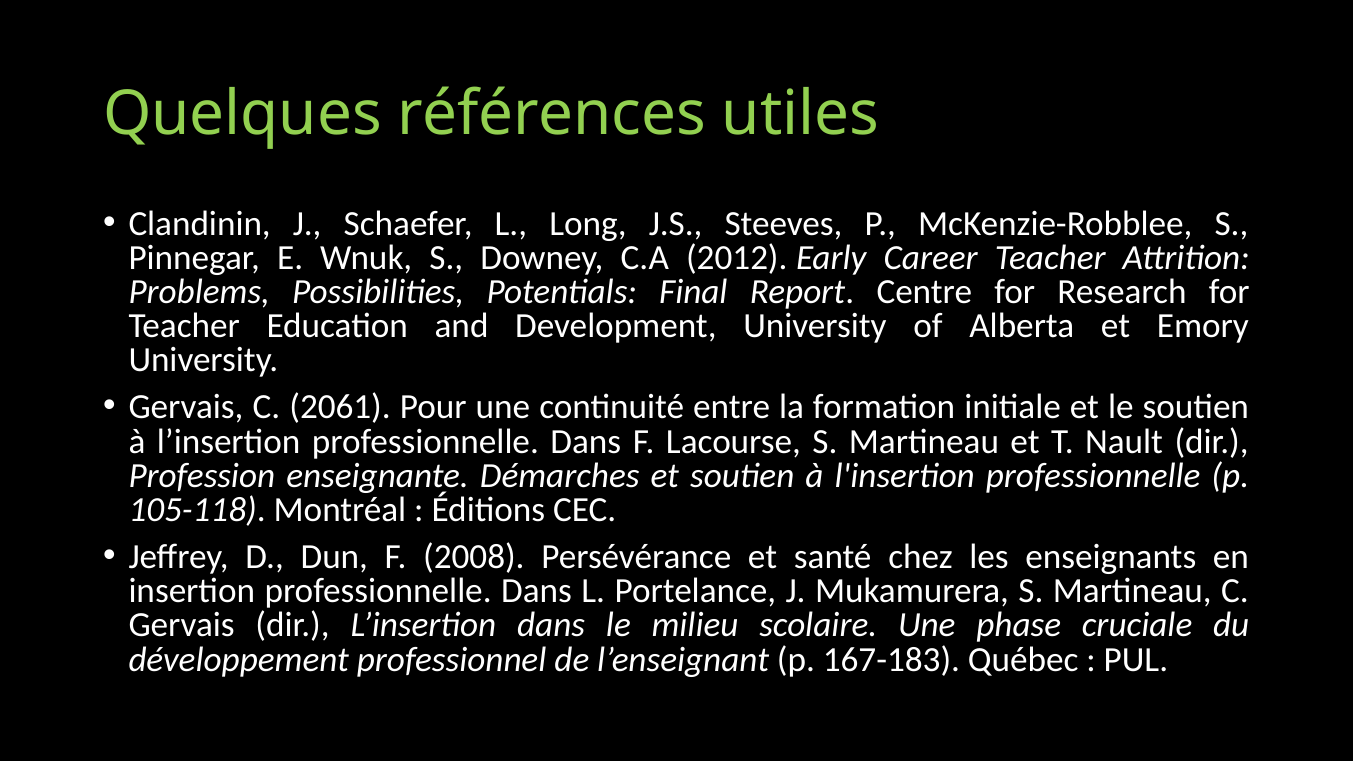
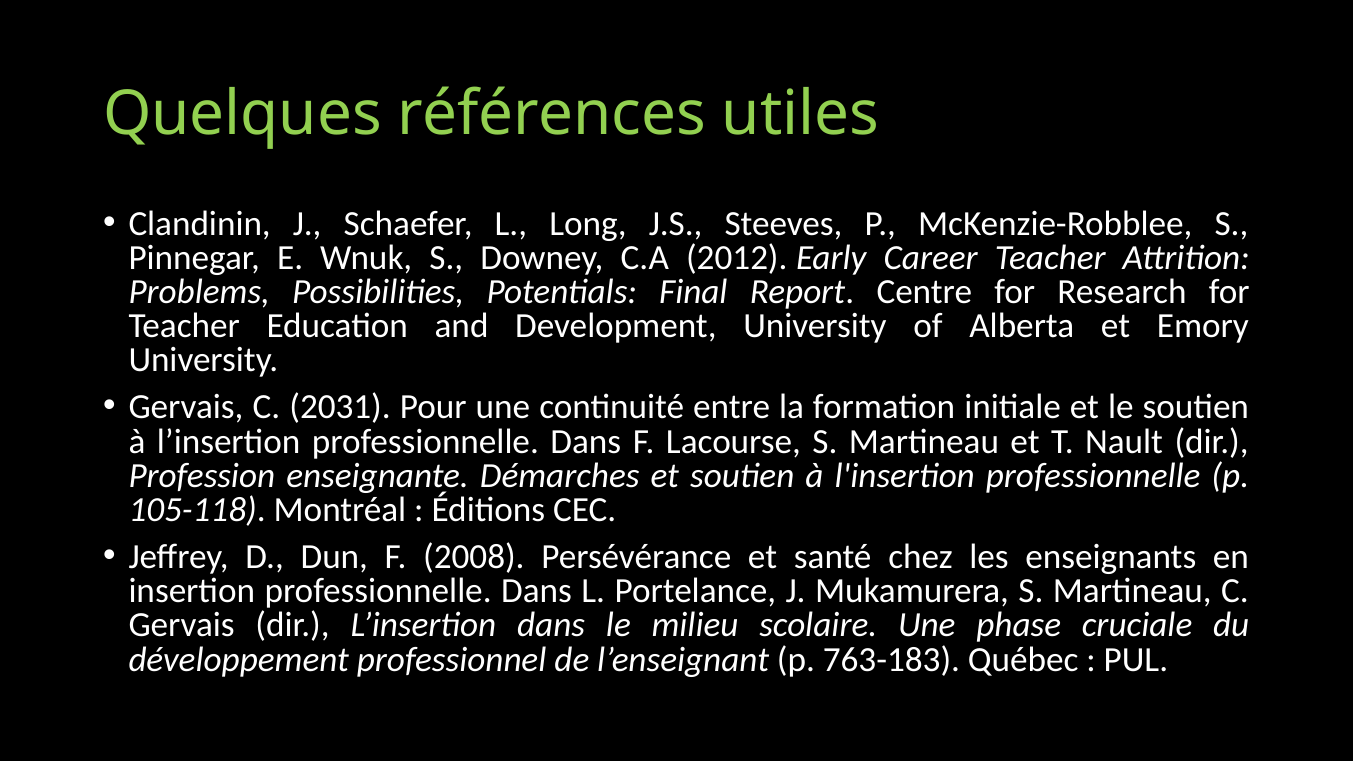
2061: 2061 -> 2031 (340, 407)
167-183: 167-183 -> 763-183 (891, 660)
